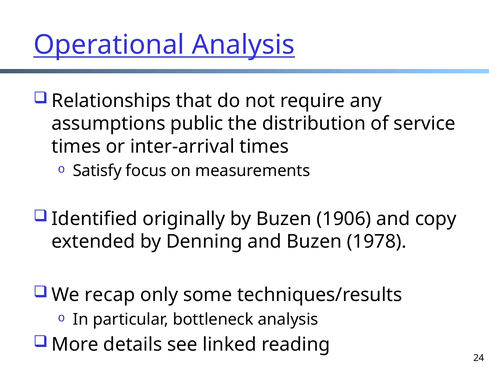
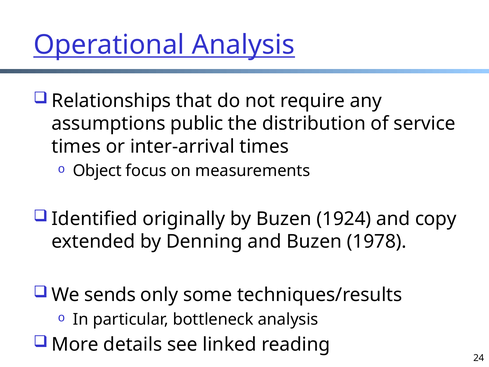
Satisfy: Satisfy -> Object (97, 171)
1906: 1906 -> 1924 (344, 219)
recap: recap -> sends (110, 295)
